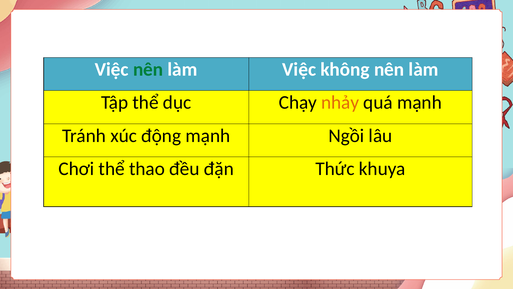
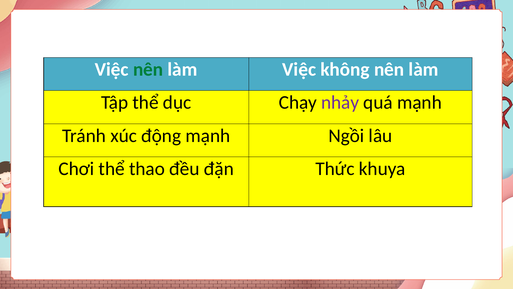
nhảy colour: orange -> purple (340, 102)
